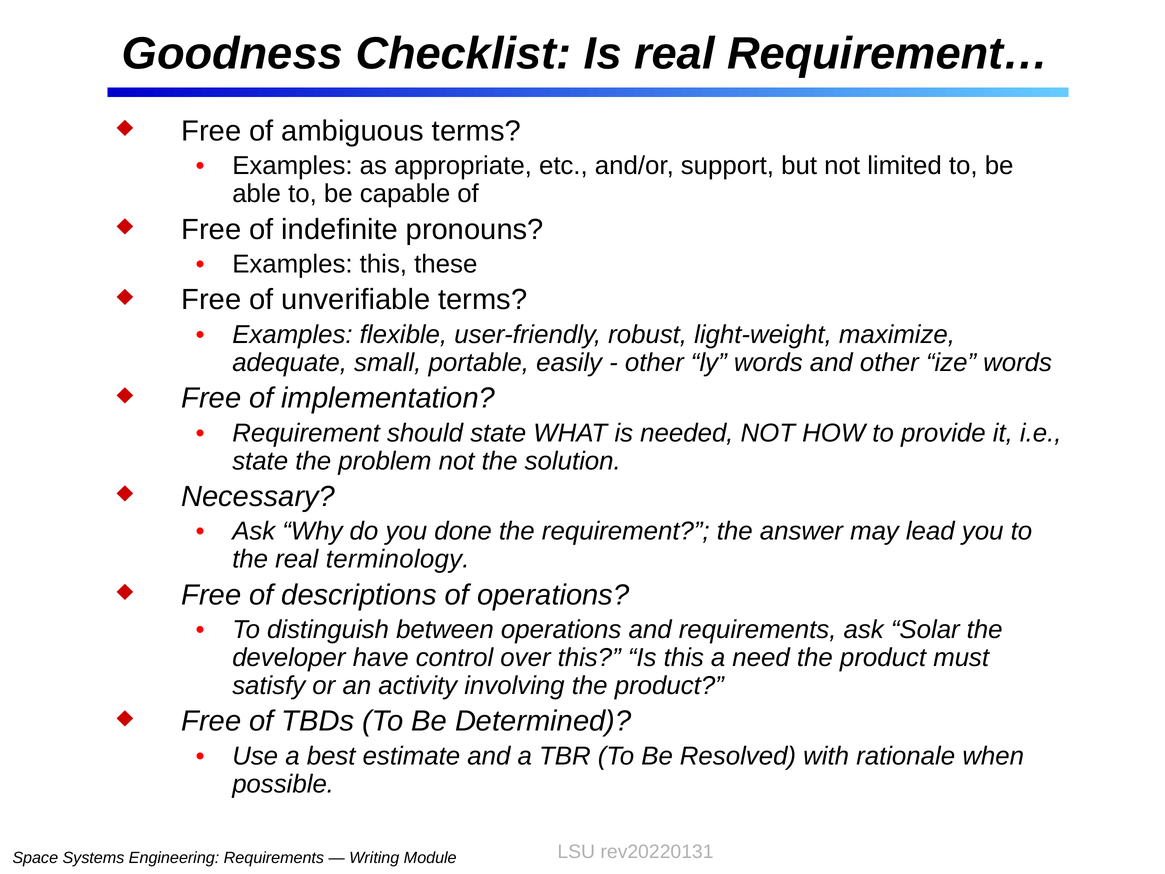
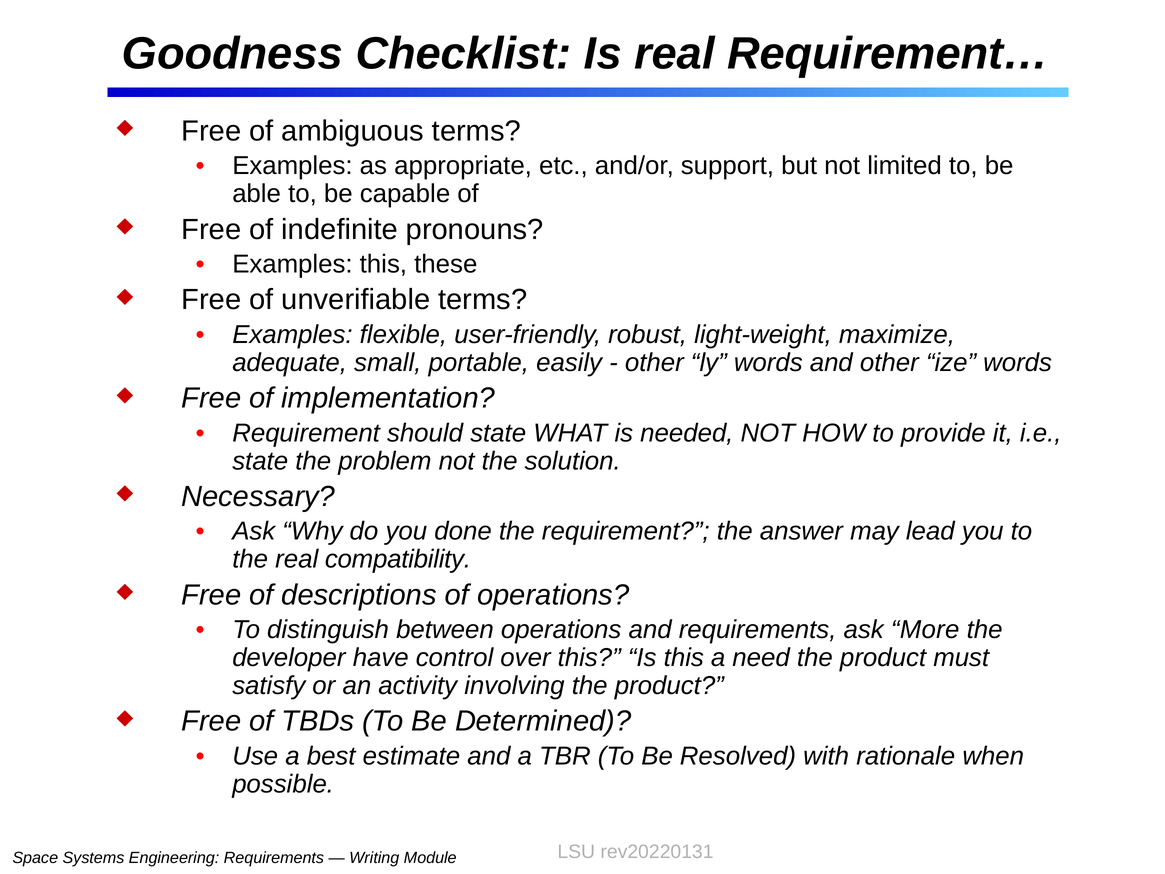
terminology: terminology -> compatibility (398, 559)
Solar: Solar -> More (925, 630)
